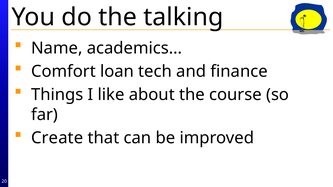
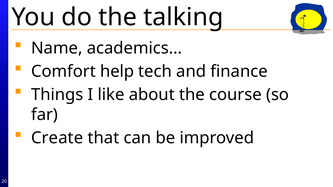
loan: loan -> help (117, 72)
